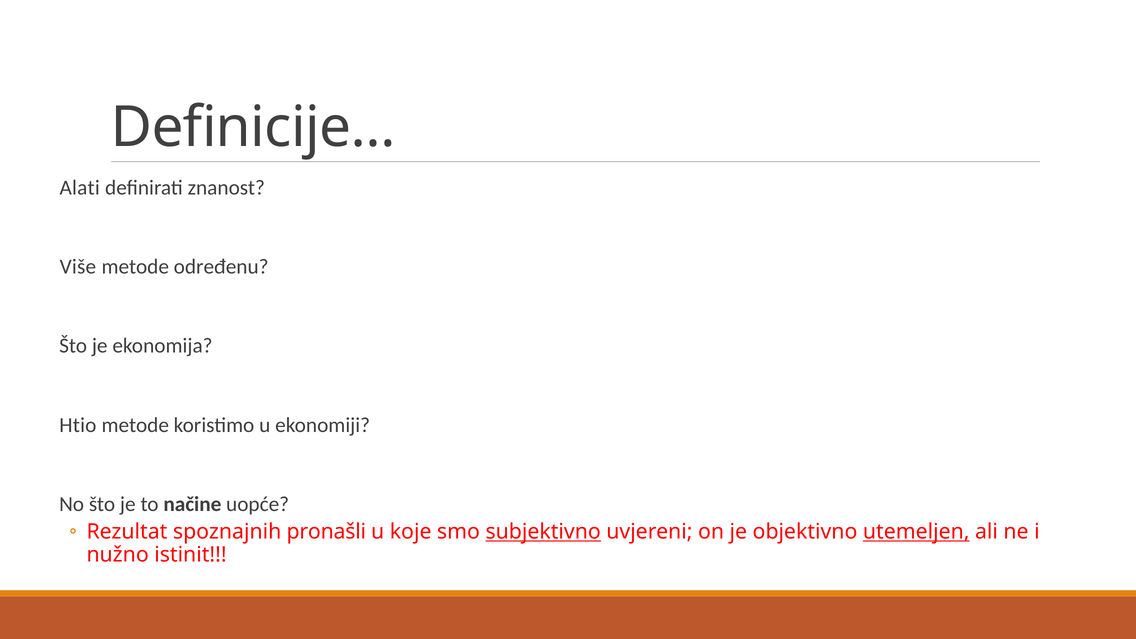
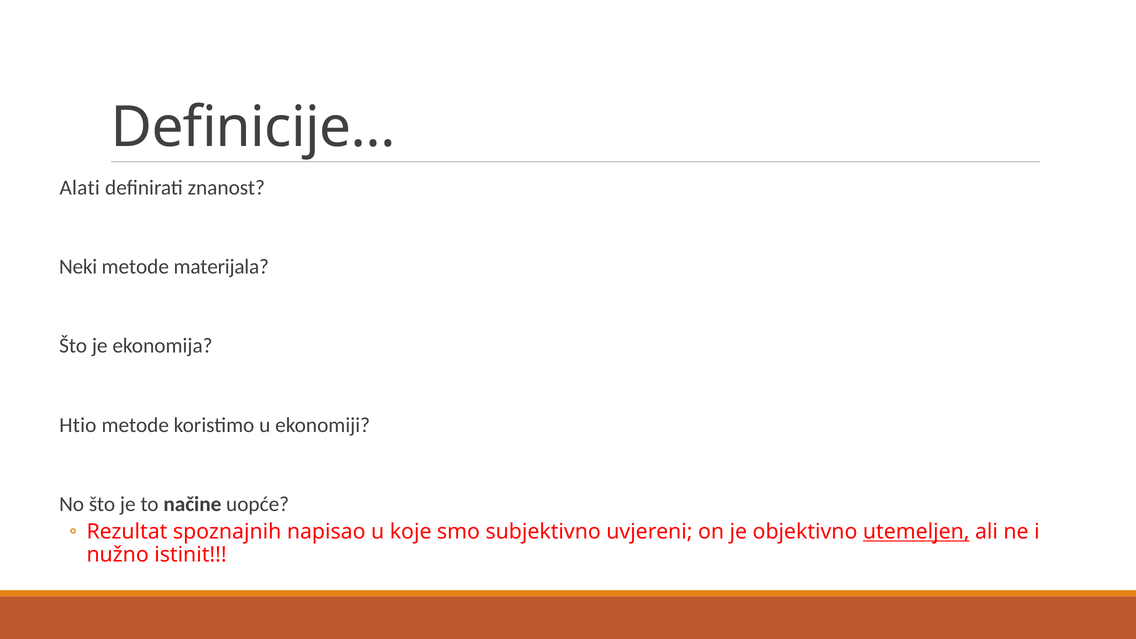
Više: Više -> Neki (78, 267)
određenu: određenu -> materijala (221, 267)
pronašli: pronašli -> napisao (326, 532)
subjektivno underline: present -> none (543, 532)
